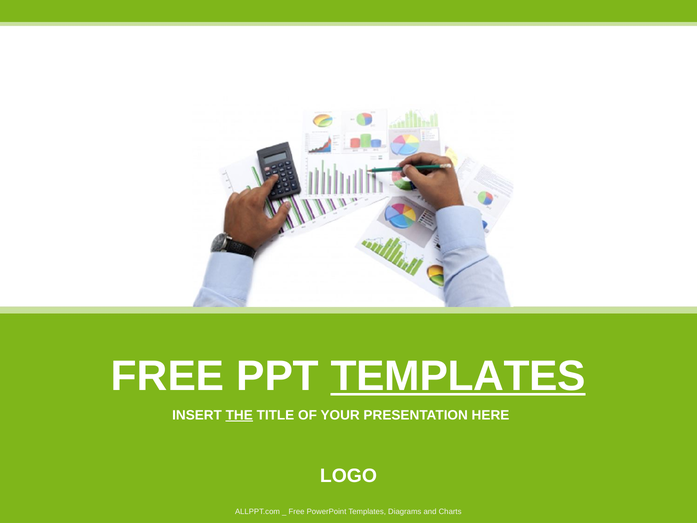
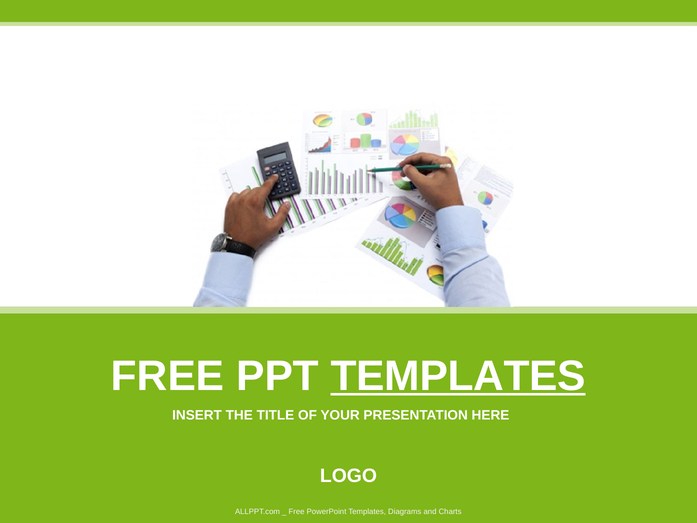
THE underline: present -> none (239, 415)
